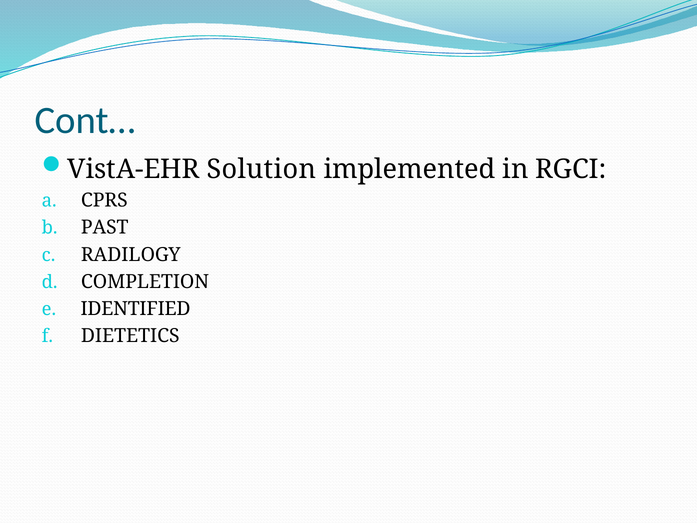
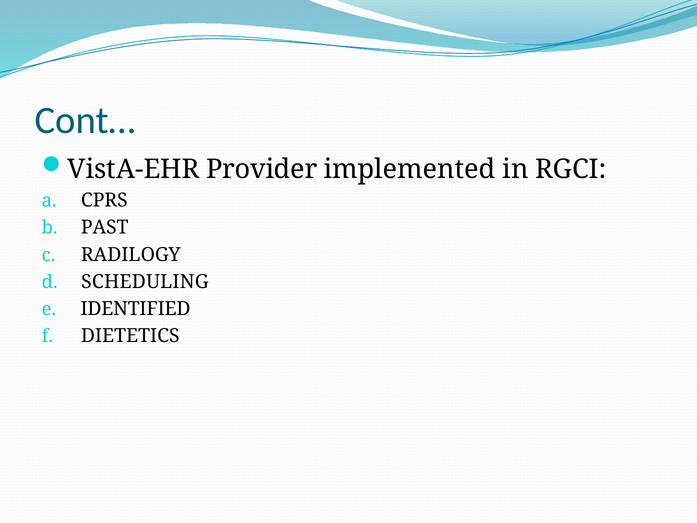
Solution: Solution -> Provider (262, 169)
COMPLETION: COMPLETION -> SCHEDULING (145, 282)
